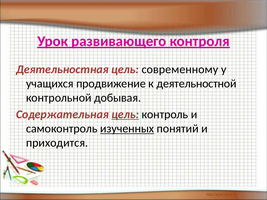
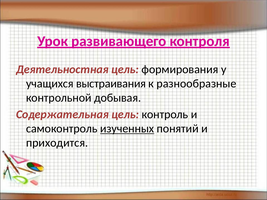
современному: современному -> формирования (180, 69)
продвижение: продвижение -> выстраивания (111, 84)
деятельностной: деятельностной -> разнообразные (196, 84)
цель underline: present -> none (125, 115)
